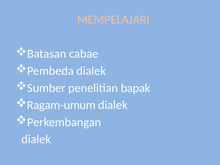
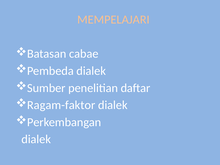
bapak: bapak -> daftar (135, 88)
Ragam-umum: Ragam-umum -> Ragam-faktor (61, 105)
